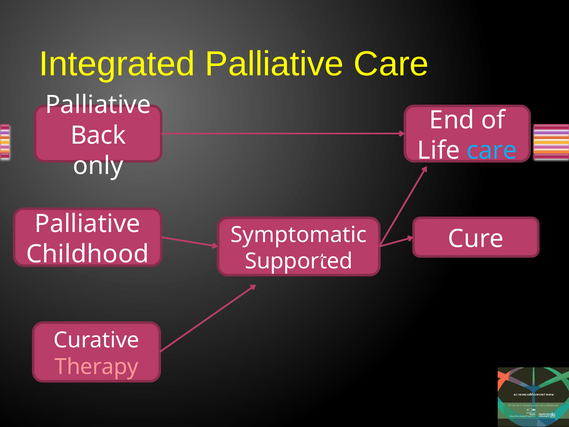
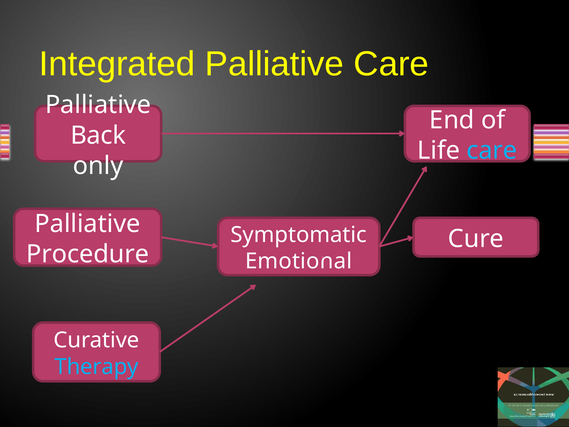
Childhood: Childhood -> Procedure (88, 254)
Supported: Supported -> Emotional (299, 261)
Therapy colour: pink -> light blue (97, 367)
